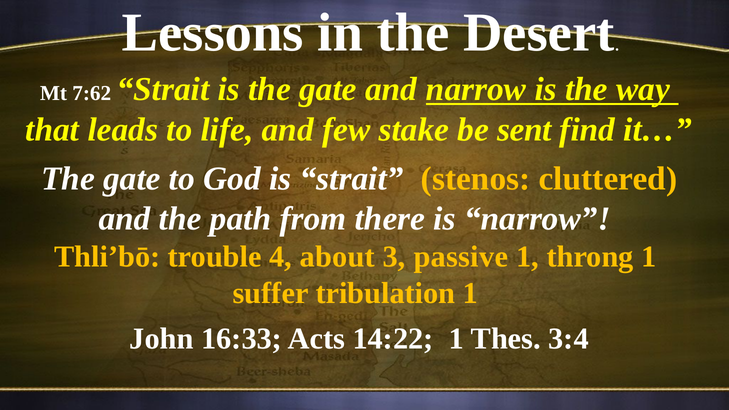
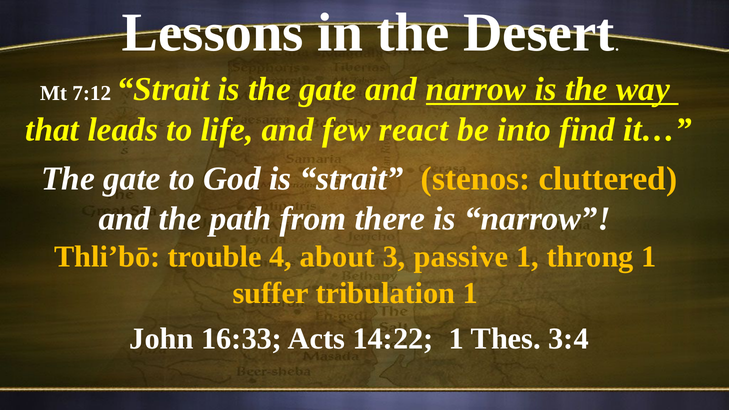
7:62: 7:62 -> 7:12 (92, 93)
stake: stake -> react (414, 130)
sent: sent -> into (524, 130)
